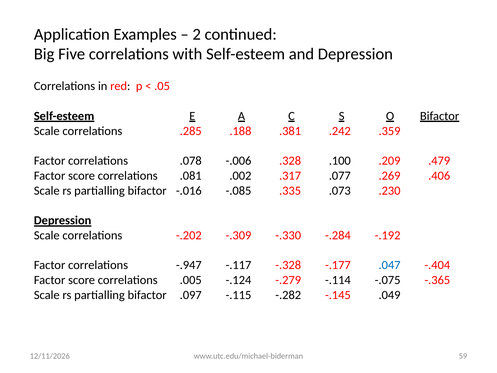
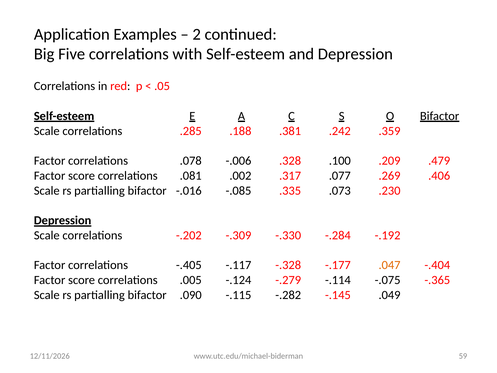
-.947: -.947 -> -.405 (189, 265)
.047 colour: blue -> orange (390, 265)
.097: .097 -> .090 (191, 295)
